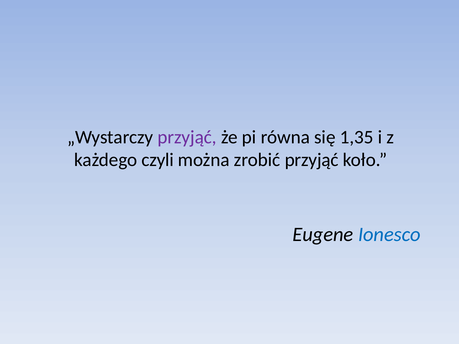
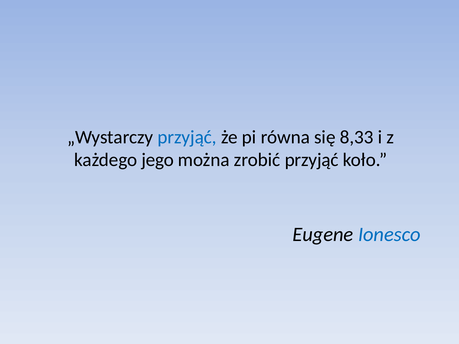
przyjąć colour: purple -> blue (187, 137)
1,35: 1,35 -> 8,33 (357, 137)
czyli: czyli -> jego (158, 160)
